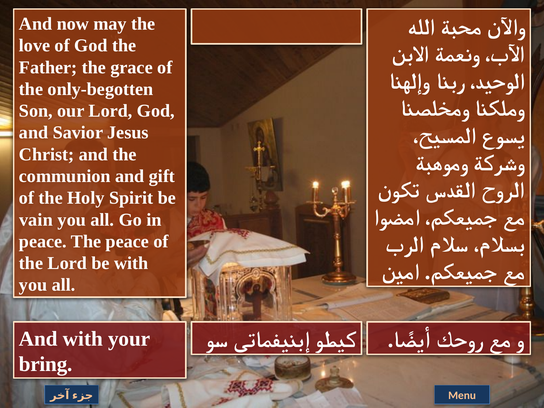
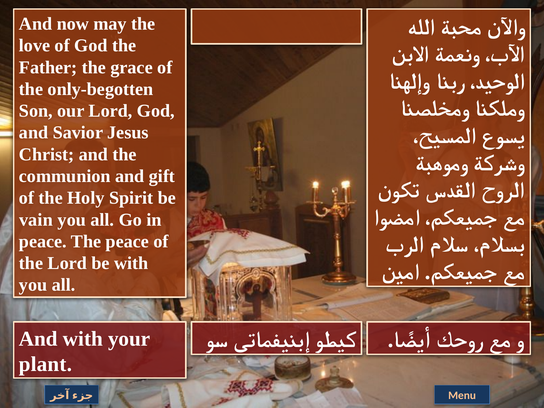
bring: bring -> plant (46, 364)
